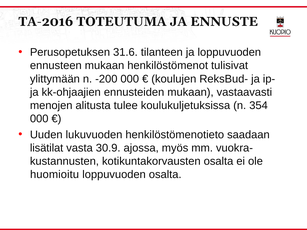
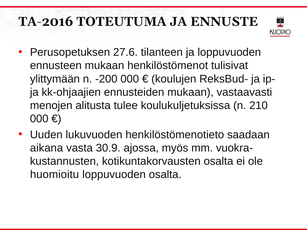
31.6: 31.6 -> 27.6 (125, 52)
354: 354 -> 210 (259, 106)
lisätilat: lisätilat -> aikana (47, 148)
